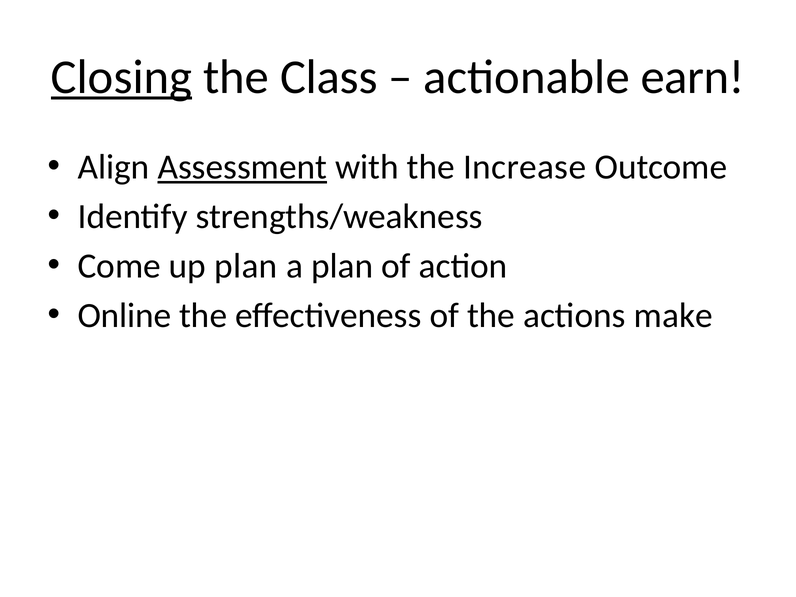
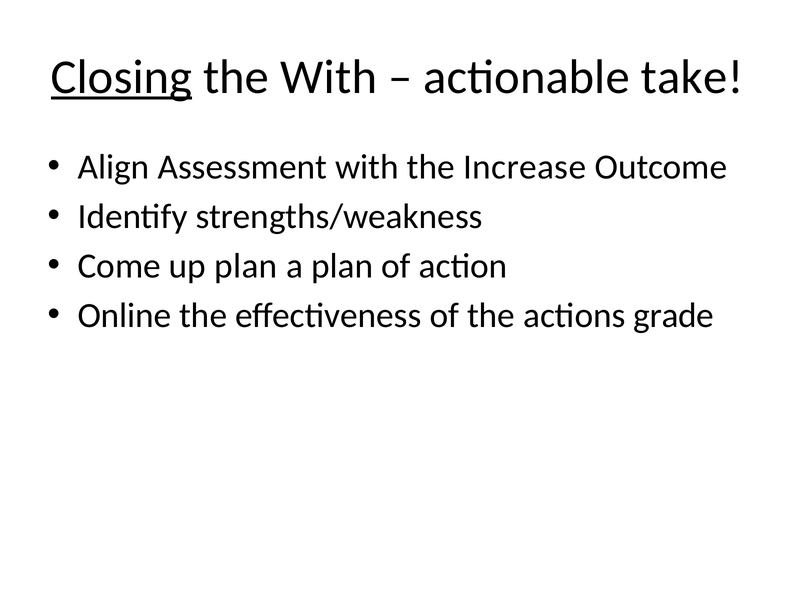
the Class: Class -> With (329, 77)
earn: earn -> take (692, 77)
Assessment underline: present -> none (242, 167)
make: make -> grade (674, 316)
